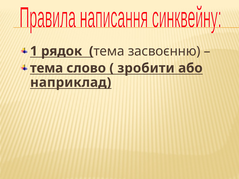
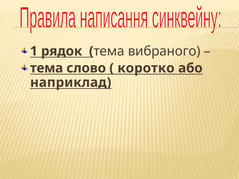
засвоєнню: засвоєнню -> вибраного (164, 51)
зробити: зробити -> коротко (146, 68)
